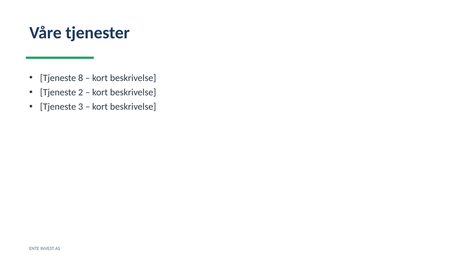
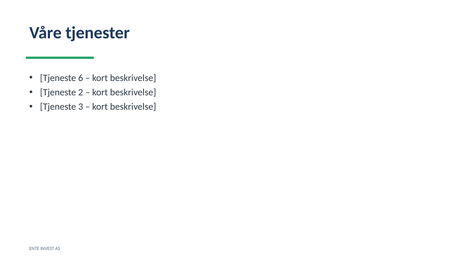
8: 8 -> 6 (81, 78)
